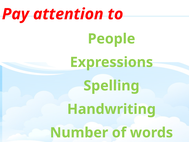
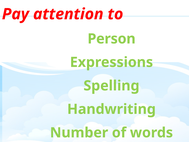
People: People -> Person (112, 39)
